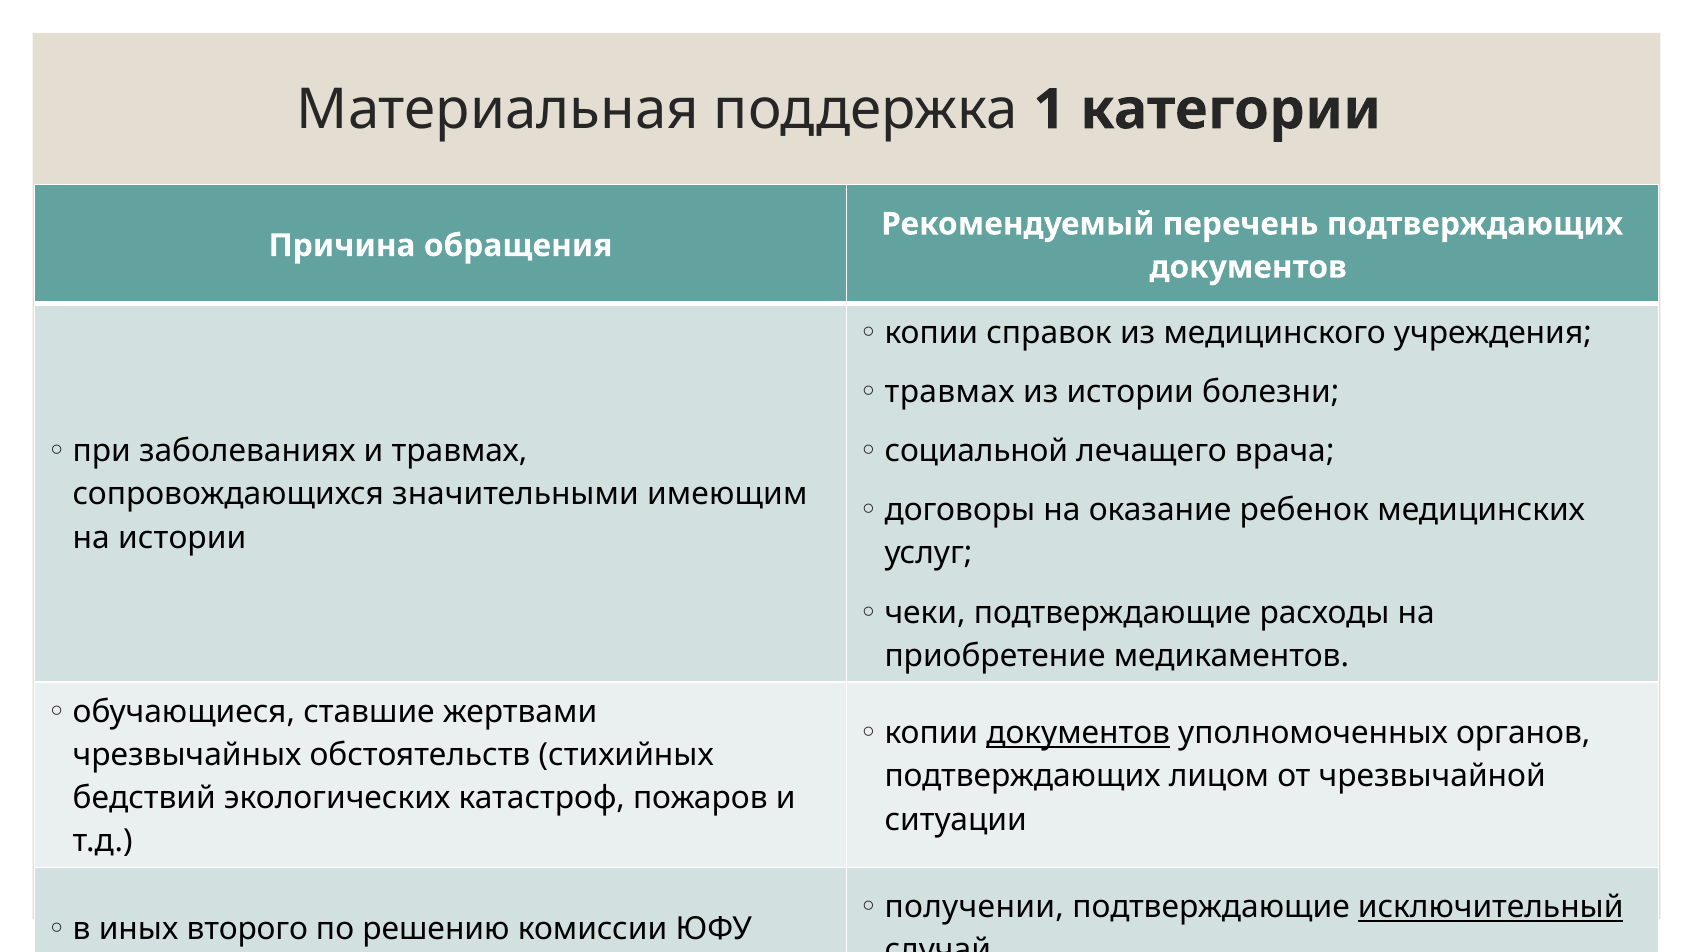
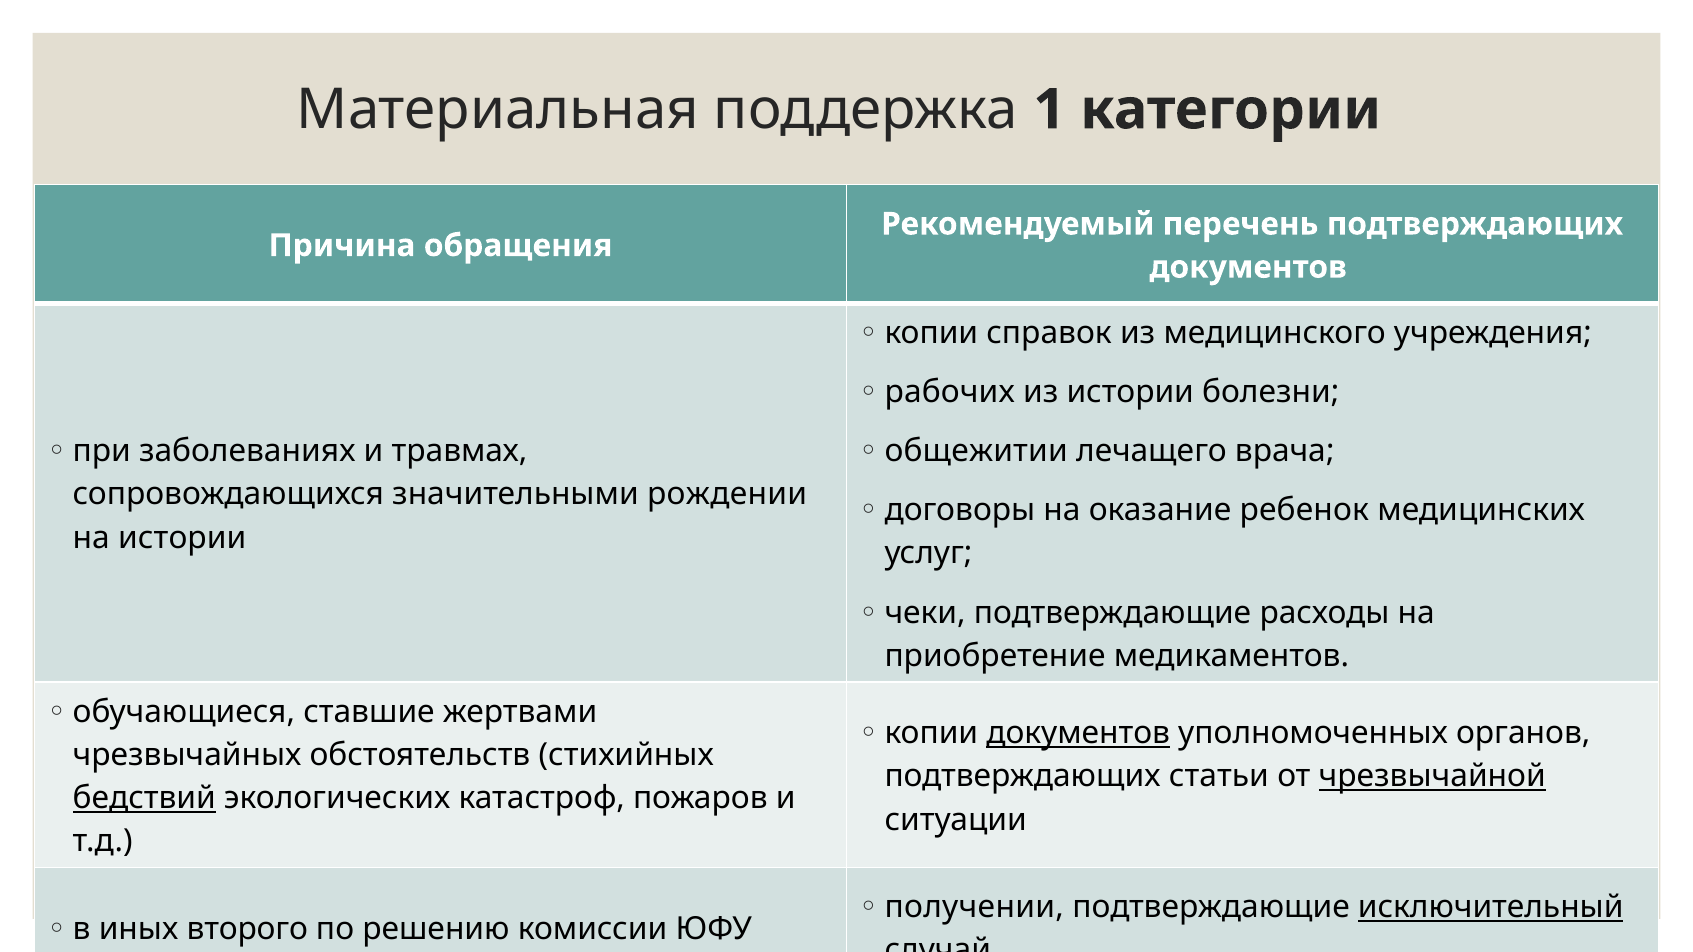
травмах: травмах -> рабочих (950, 392)
социальной: социальной -> общежитии (976, 451)
имеющим: имеющим -> рождении (727, 495)
лицом: лицом -> статьи (1219, 777)
чрезвычайной underline: none -> present (1432, 777)
бедствий underline: none -> present (144, 798)
